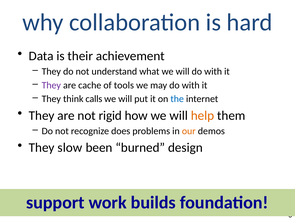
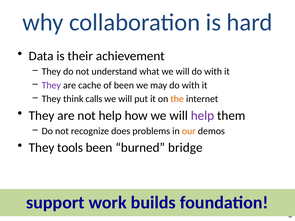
of tools: tools -> been (124, 85)
the colour: blue -> orange (177, 99)
not rigid: rigid -> help (110, 116)
help colour: orange -> purple (203, 116)
slow: slow -> tools (70, 148)
design: design -> bridge (185, 148)
